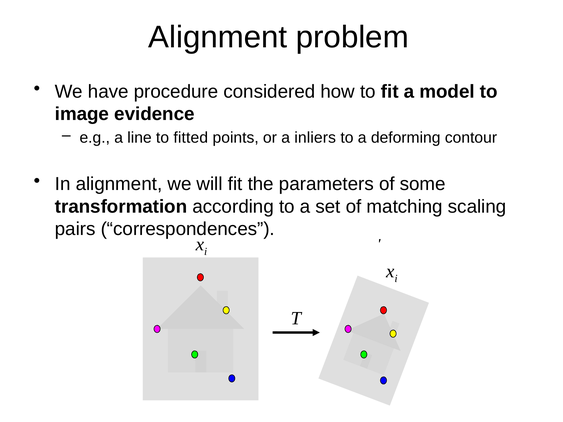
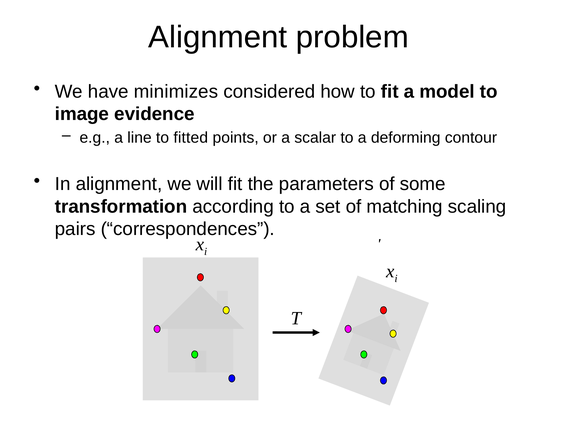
procedure: procedure -> minimizes (176, 92)
inliers: inliers -> scalar (315, 138)
